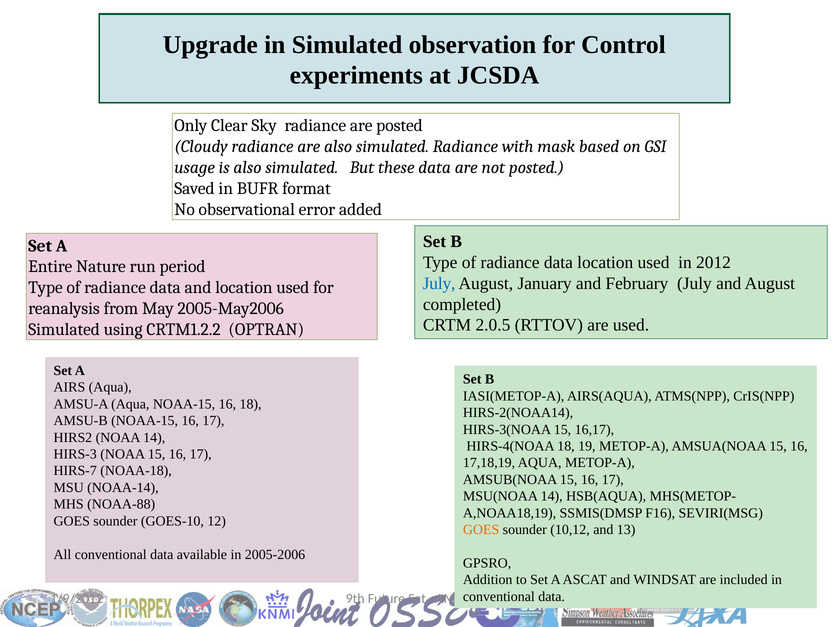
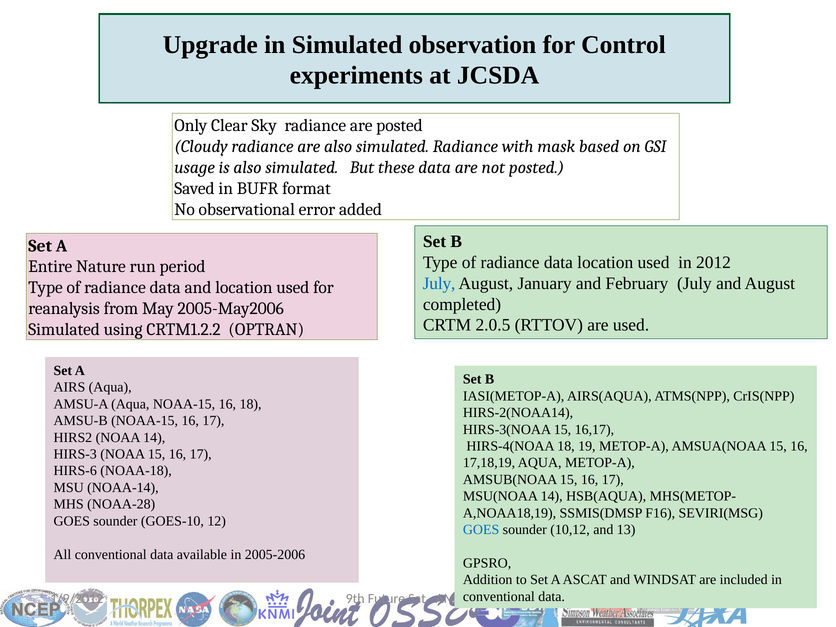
HIRS-7: HIRS-7 -> HIRS-6 (75, 471)
NOAA-88: NOAA-88 -> NOAA-28 (121, 504)
GOES colour: orange -> blue (481, 530)
